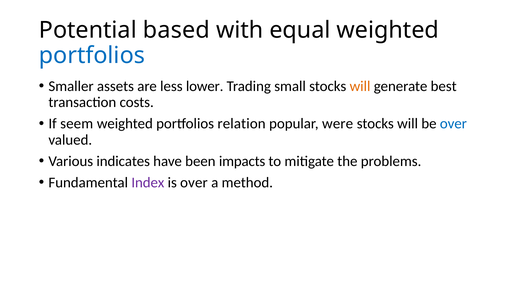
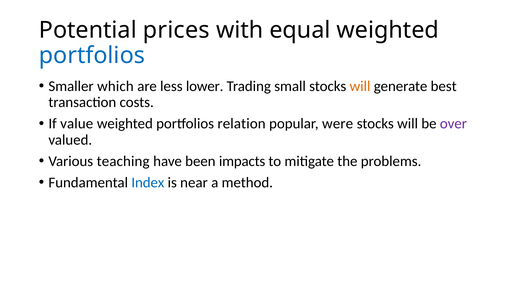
based: based -> prices (176, 30)
assets: assets -> which (115, 86)
seem: seem -> value (77, 124)
over colour: blue -> purple (453, 124)
indicates: indicates -> teaching (123, 161)
Index colour: purple -> blue (148, 183)
is over: over -> near (194, 183)
